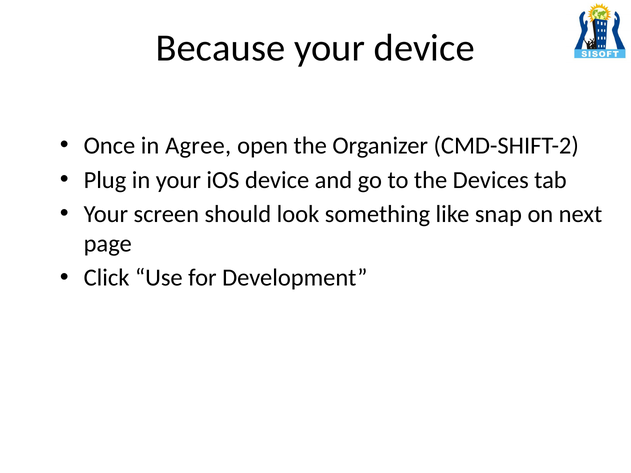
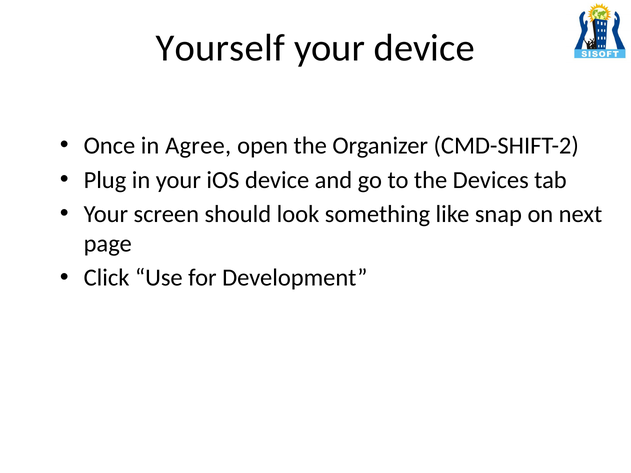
Because: Because -> Yourself (220, 48)
